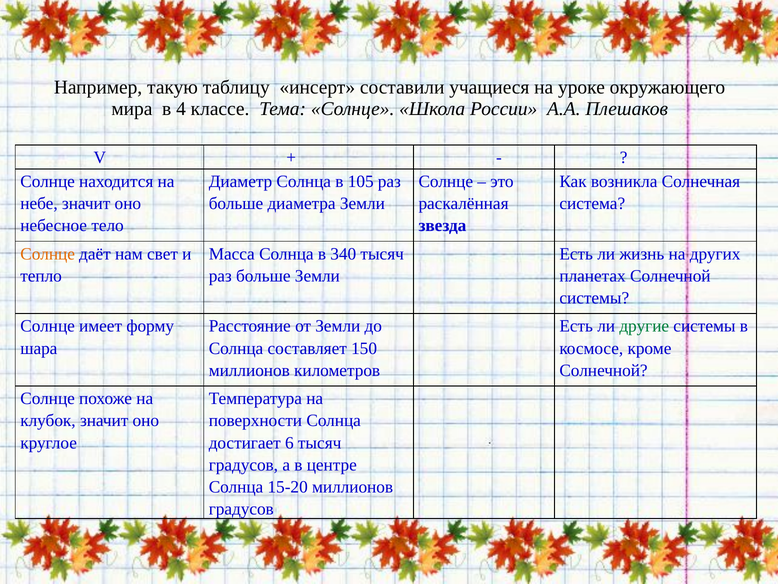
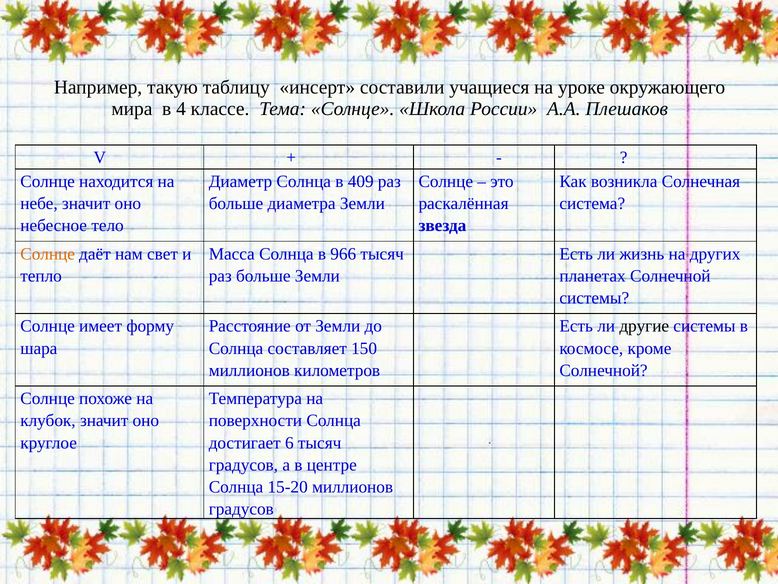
105: 105 -> 409 (361, 181)
340: 340 -> 966 (343, 254)
другие colour: green -> black (644, 326)
